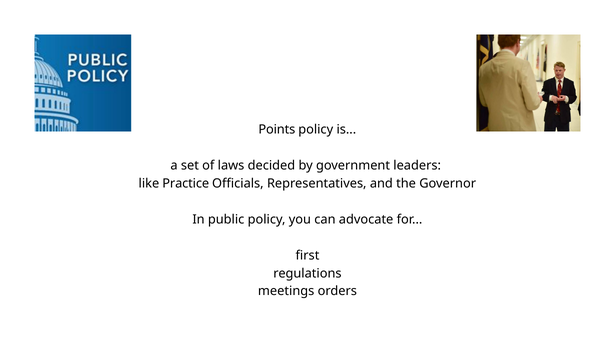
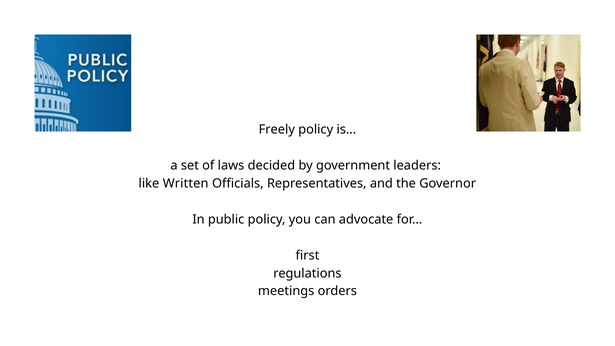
Points: Points -> Freely (277, 130)
Practice: Practice -> Written (186, 184)
